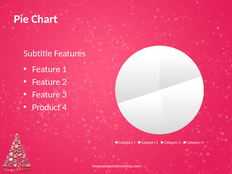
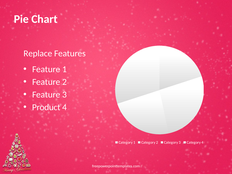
Subtitle: Subtitle -> Replace (38, 53)
